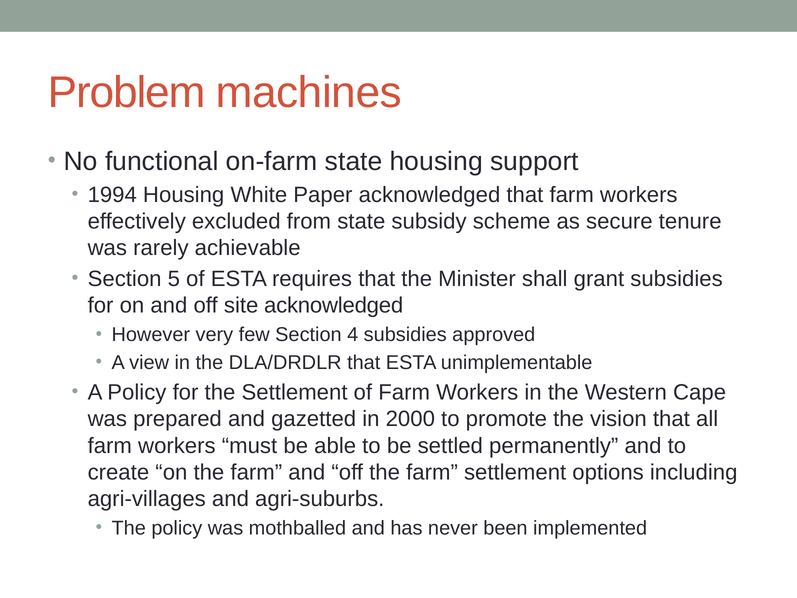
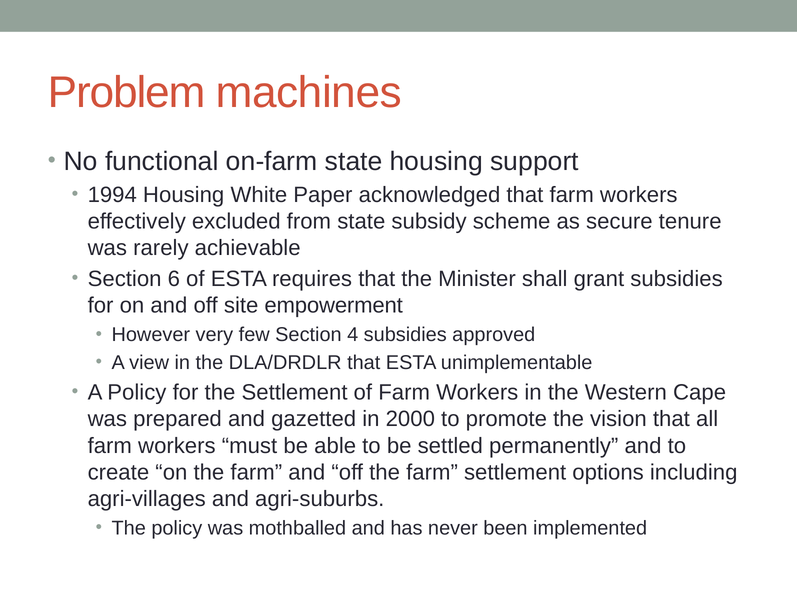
5: 5 -> 6 (174, 279)
site acknowledged: acknowledged -> empowerment (334, 305)
